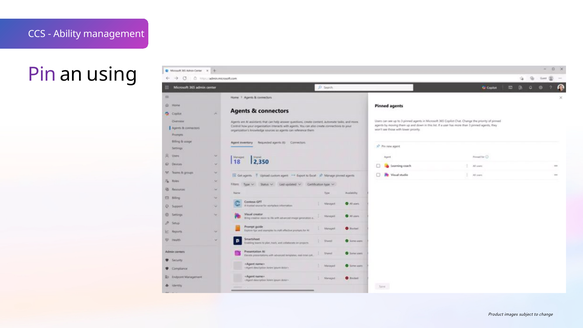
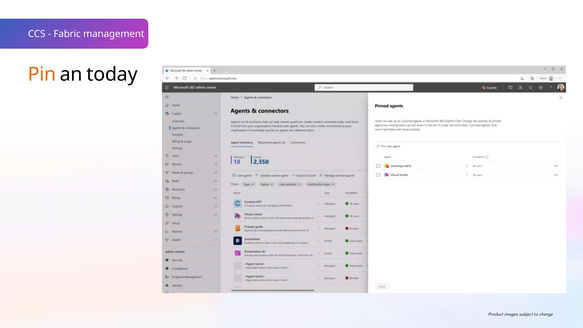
Ability: Ability -> Fabric (67, 34)
Pin colour: purple -> orange (42, 74)
using: using -> today (112, 74)
